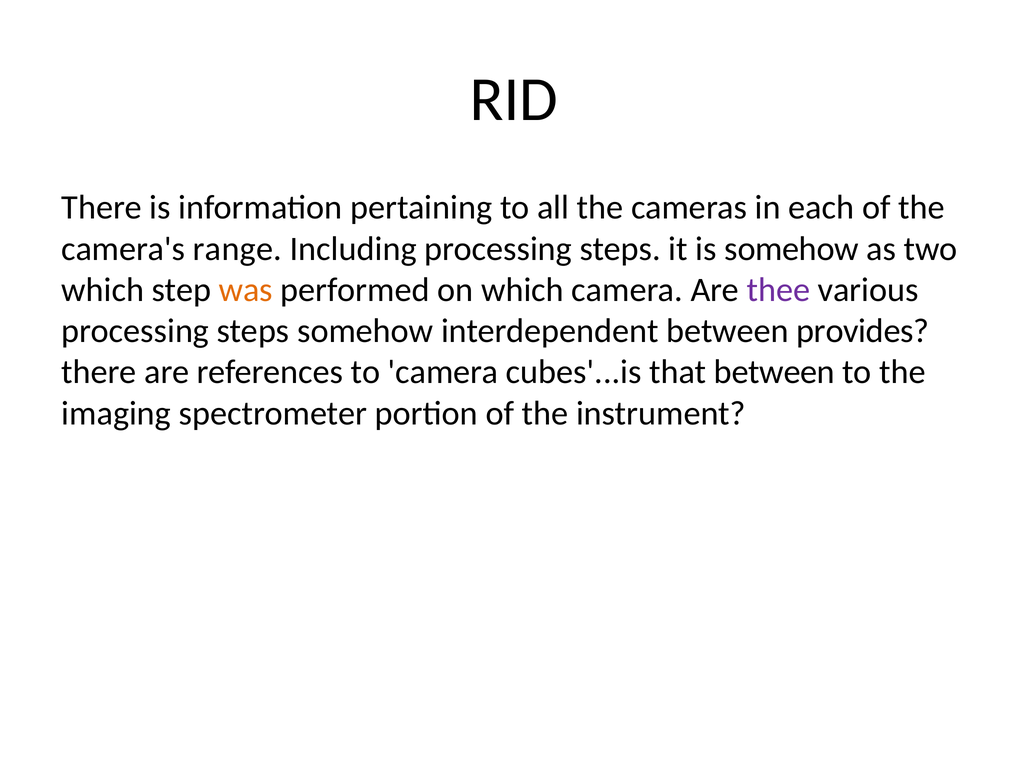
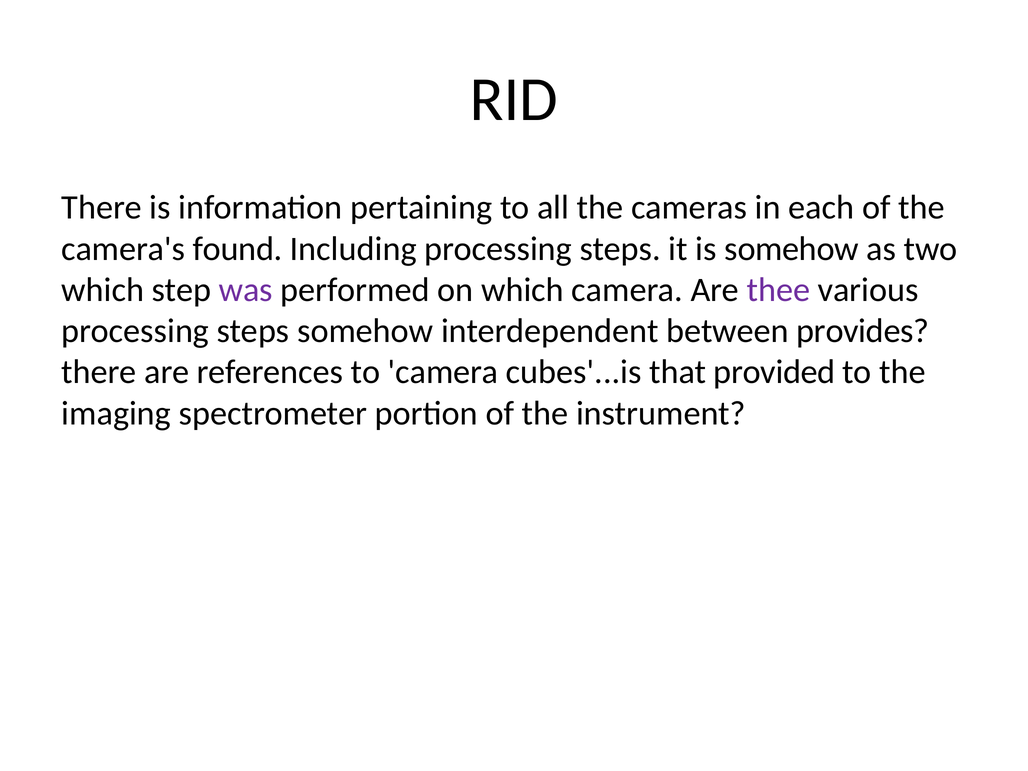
range: range -> found (238, 249)
was colour: orange -> purple (246, 290)
that between: between -> provided (774, 372)
